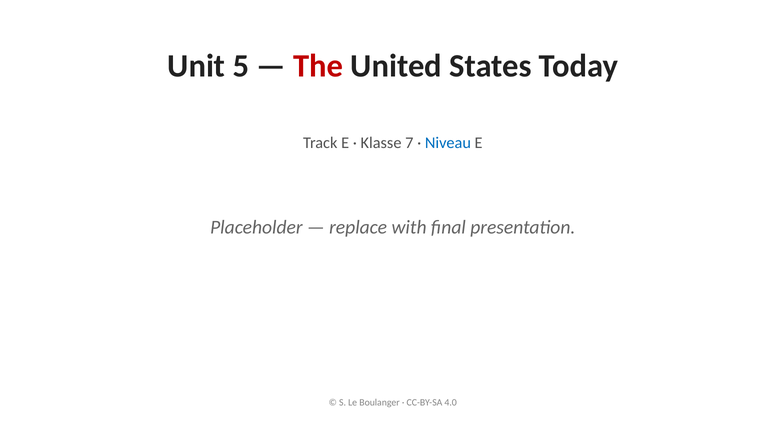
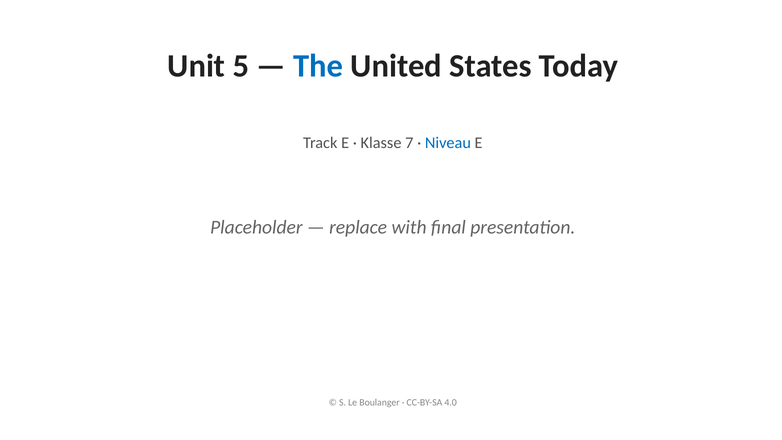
The colour: red -> blue (318, 66)
